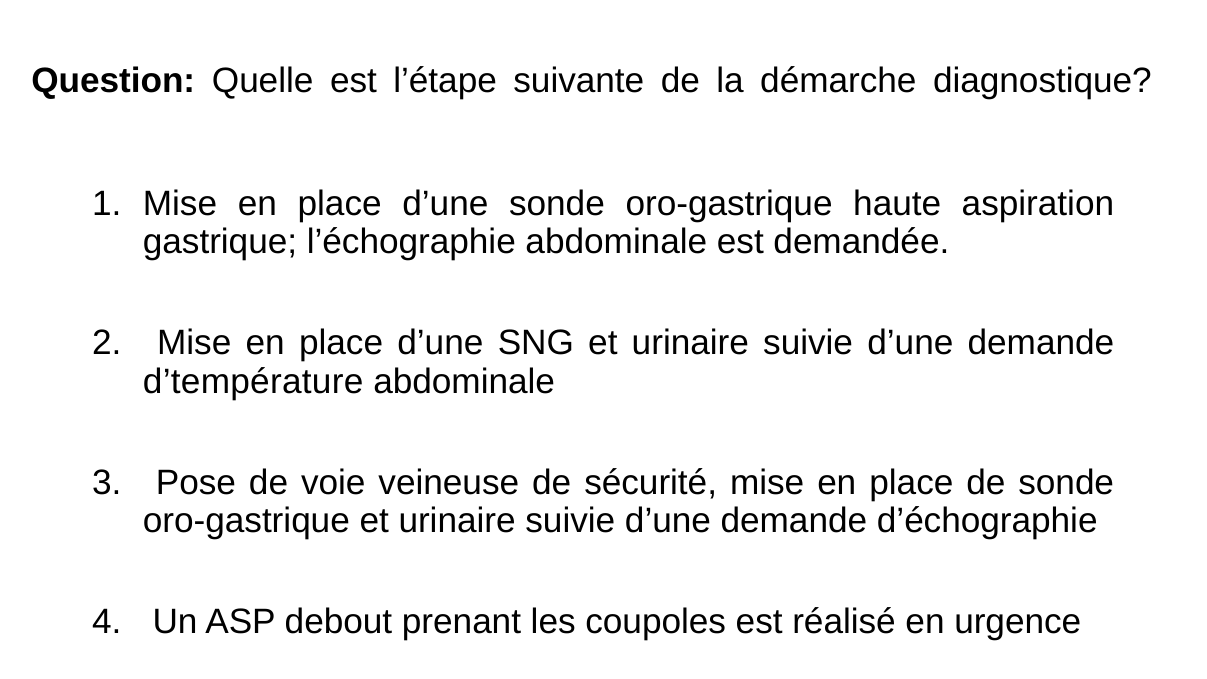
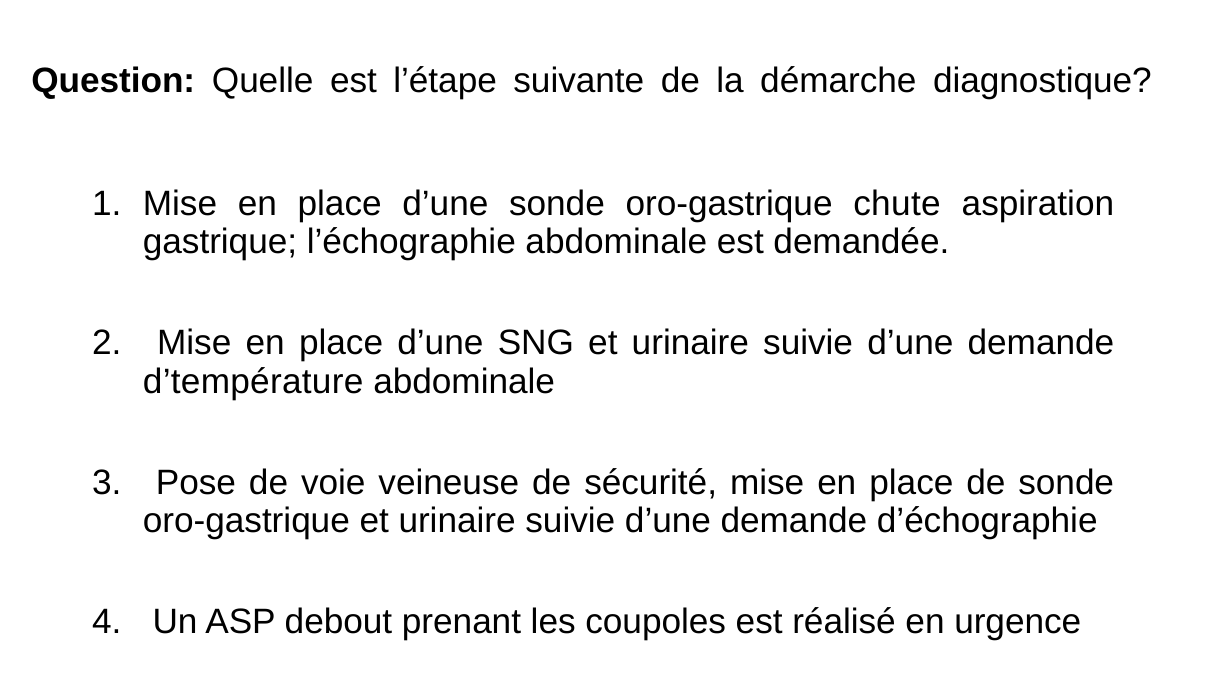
haute: haute -> chute (897, 204)
